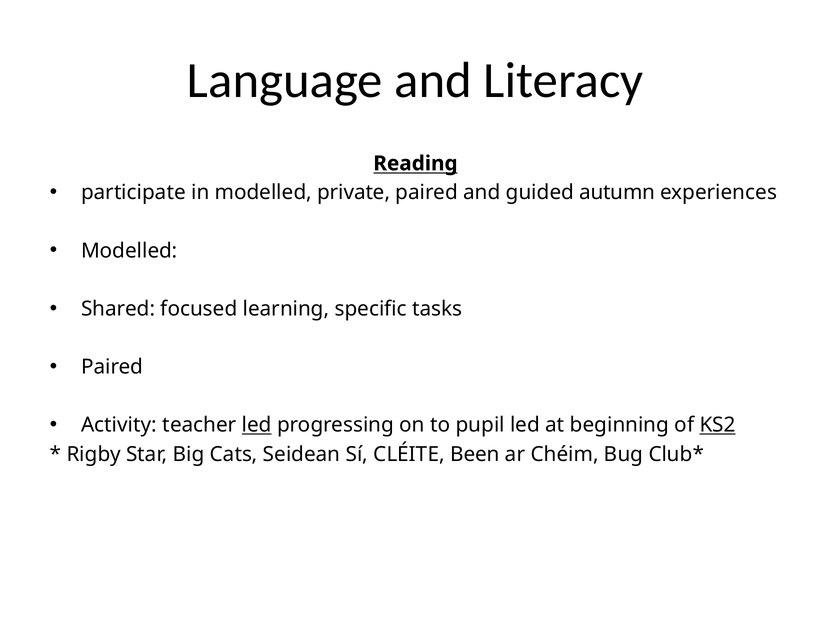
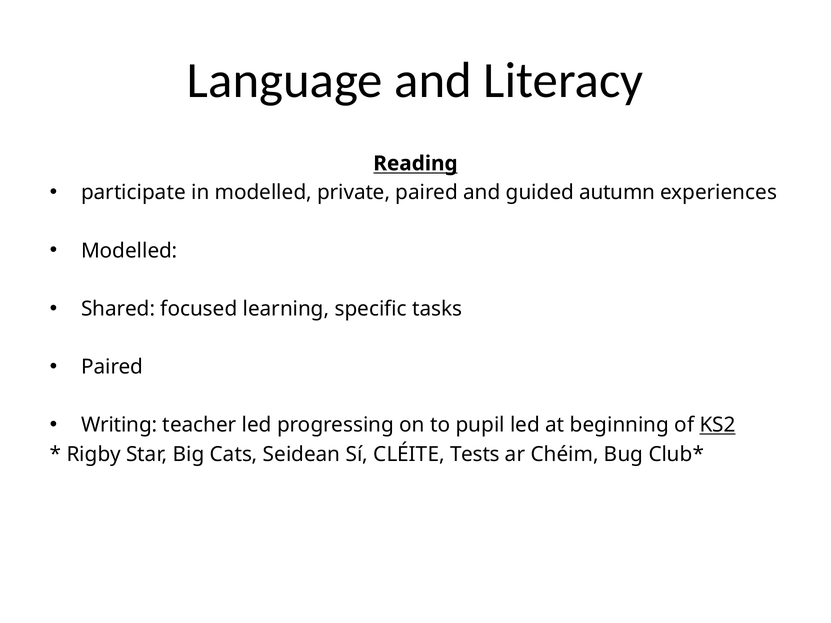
Activity: Activity -> Writing (119, 425)
led underline: present -> none (257, 425)
Been: Been -> Tests (475, 454)
